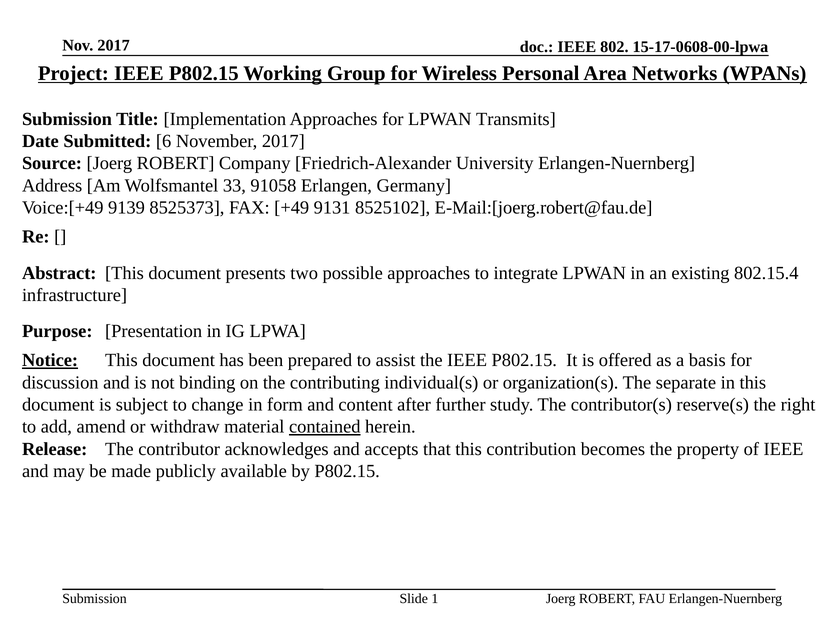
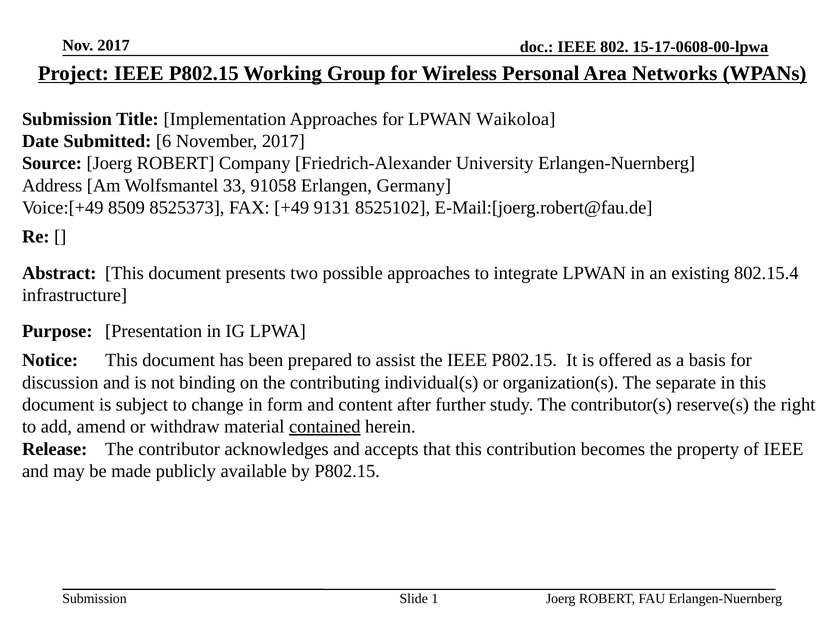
Transmits: Transmits -> Waikoloa (516, 119)
9139: 9139 -> 8509 (126, 207)
Notice underline: present -> none (50, 360)
